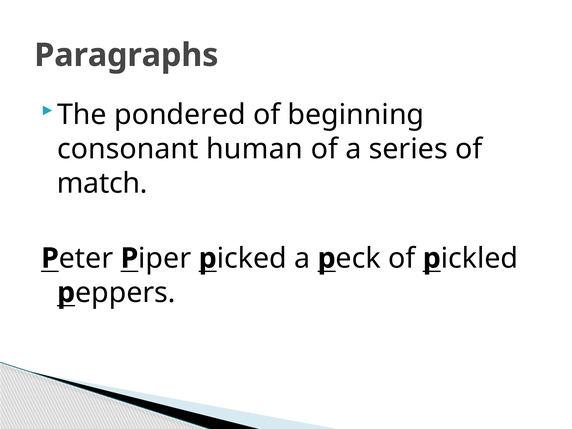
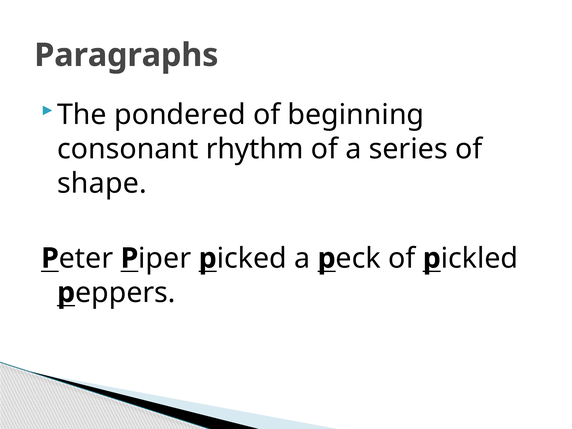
human: human -> rhythm (255, 149)
match: match -> shape (102, 183)
